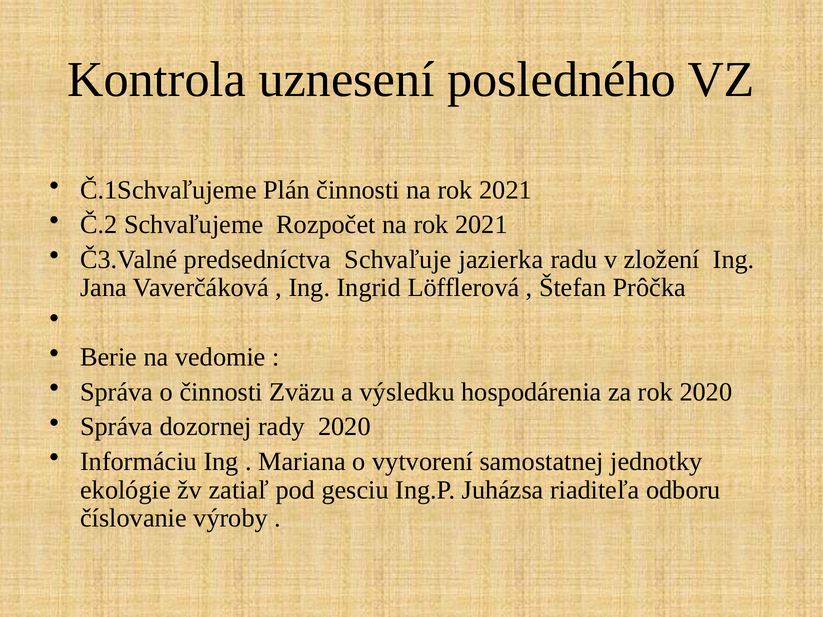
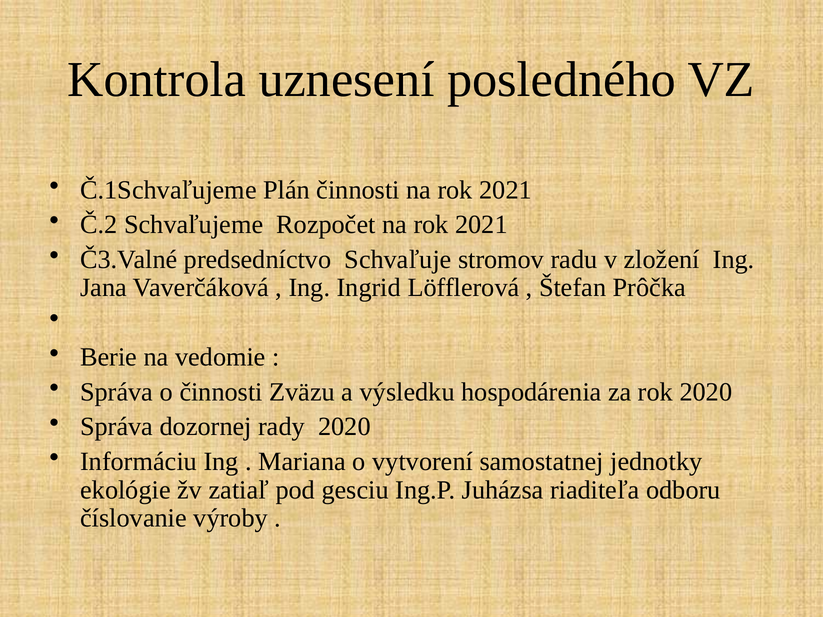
predsedníctva: predsedníctva -> predsedníctvo (258, 260)
jazierka: jazierka -> stromov (501, 260)
